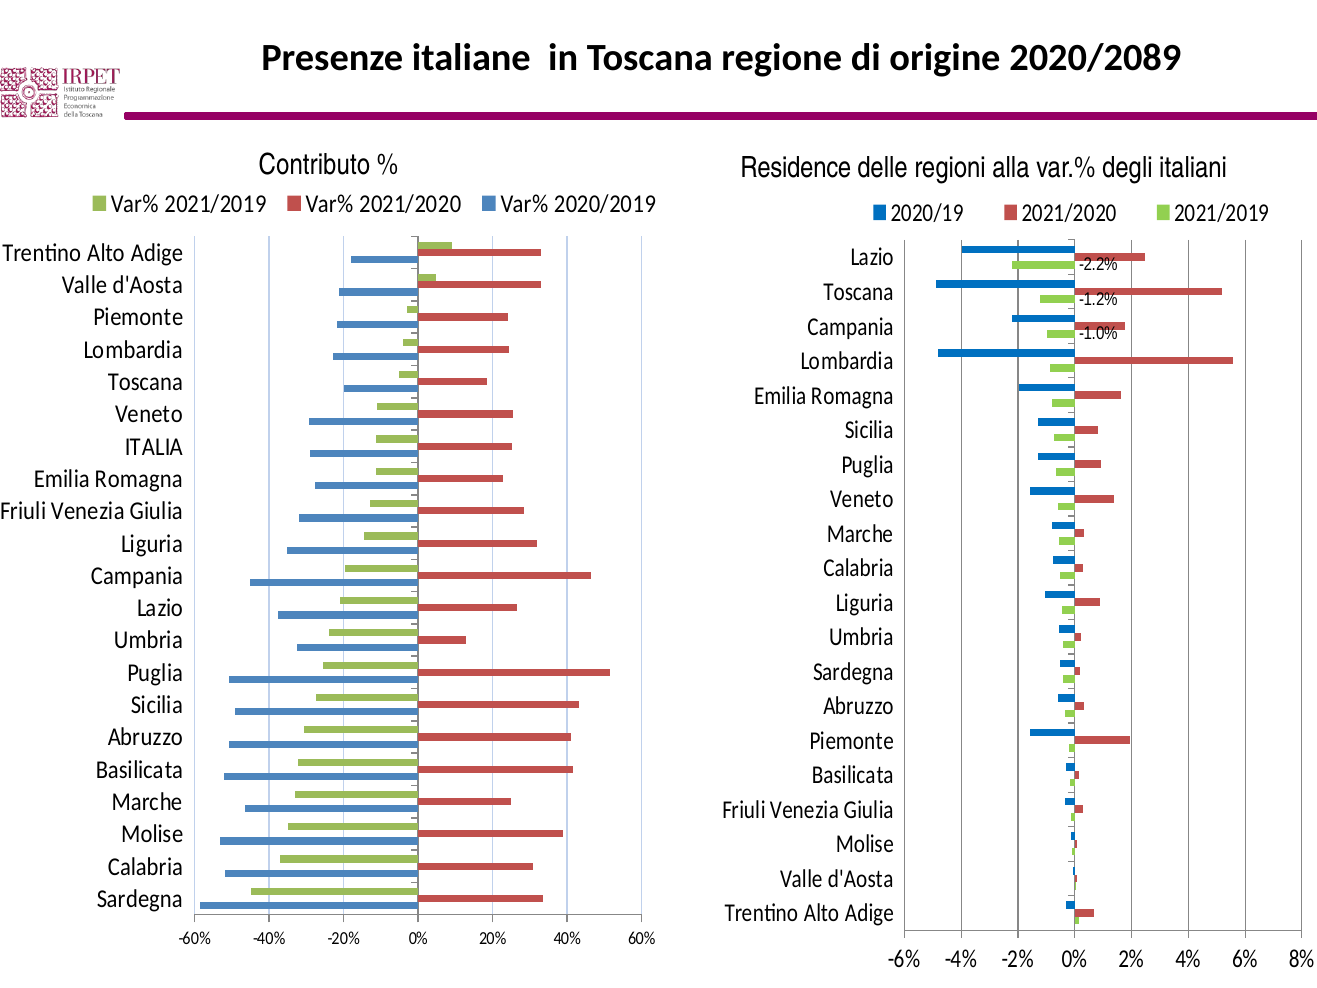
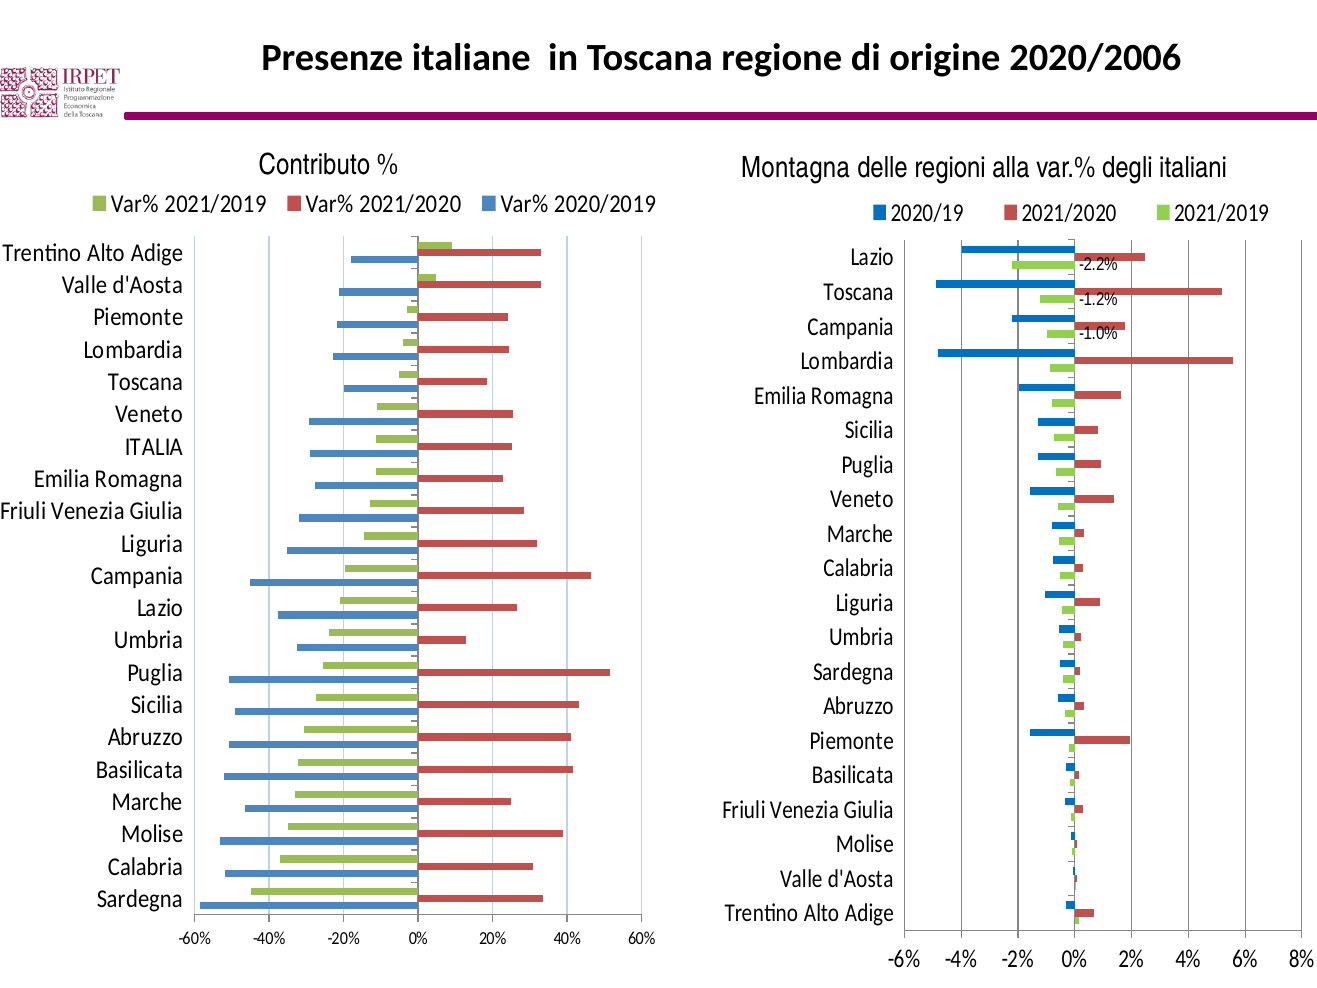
2020/2089: 2020/2089 -> 2020/2006 (1095, 58)
Residence: Residence -> Montagna (796, 167)
